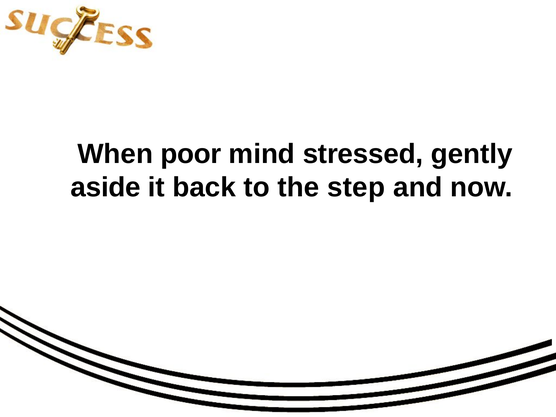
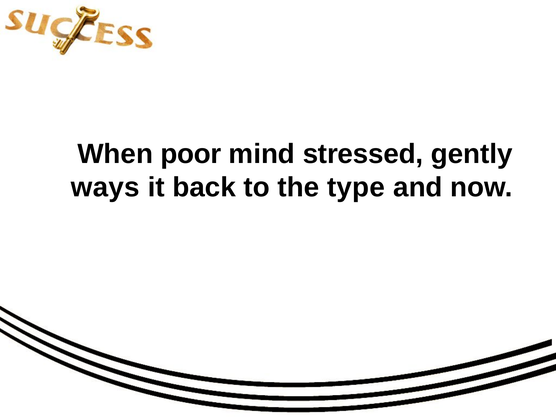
aside: aside -> ways (105, 187)
step: step -> type (356, 187)
